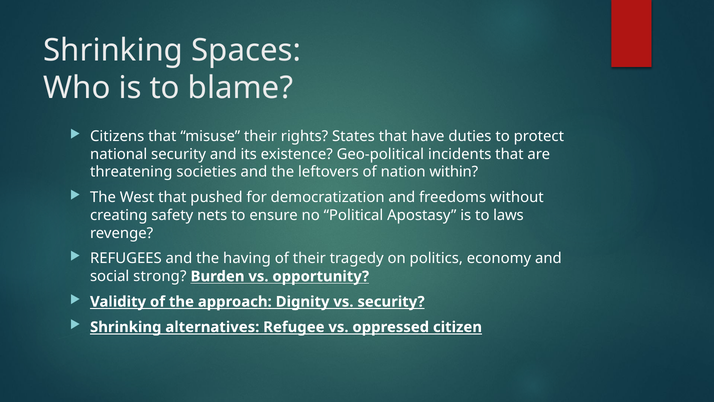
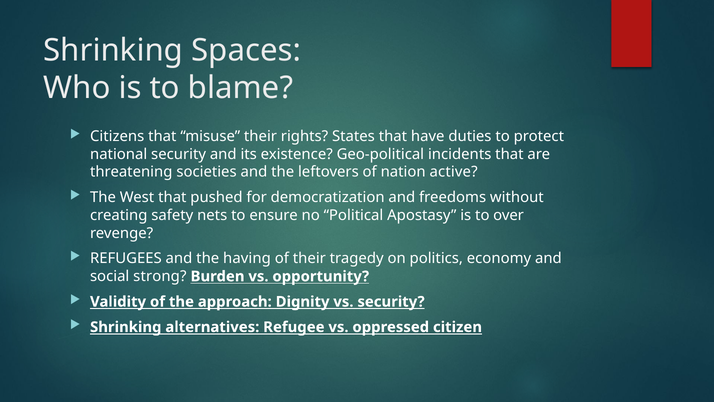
within: within -> active (454, 172)
laws: laws -> over (508, 215)
